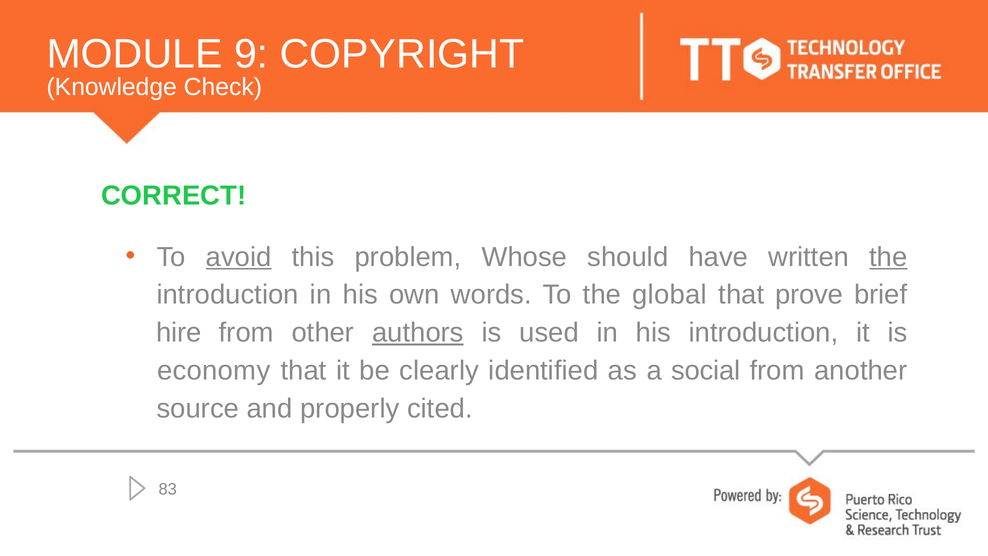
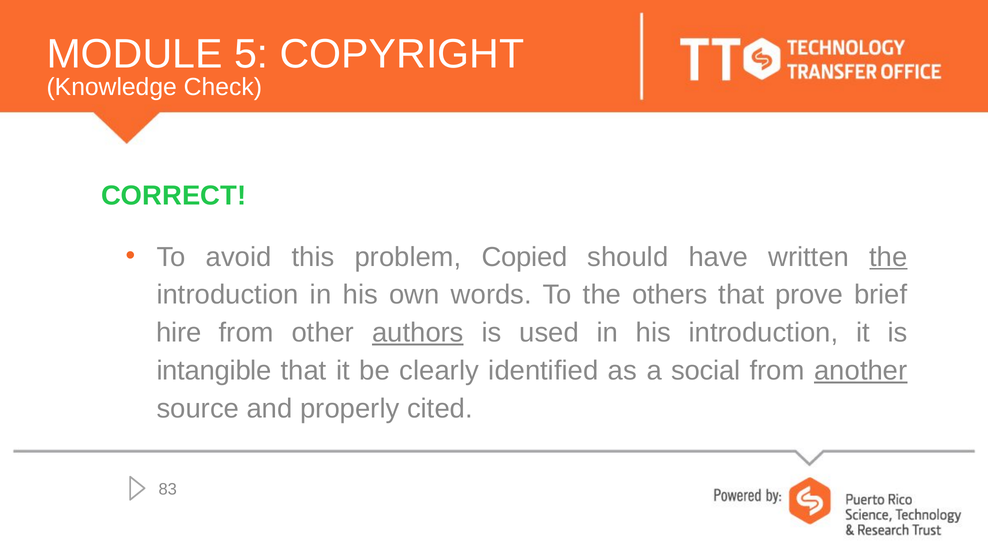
9: 9 -> 5 (251, 54)
avoid underline: present -> none (239, 257)
Whose: Whose -> Copied (525, 257)
global: global -> others (670, 295)
economy: economy -> intangible (214, 371)
another underline: none -> present (861, 371)
